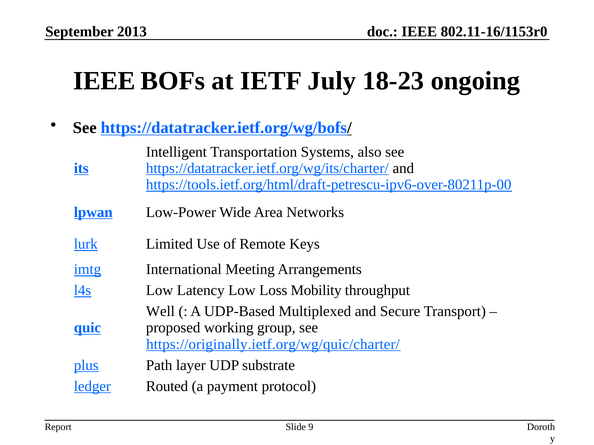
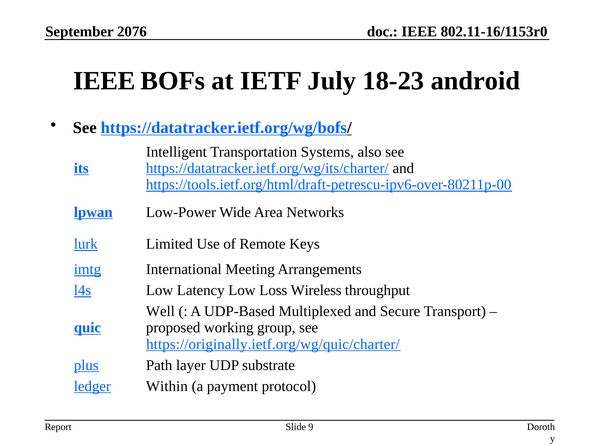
2013: 2013 -> 2076 (132, 32)
ongoing: ongoing -> android (475, 81)
Mobility: Mobility -> Wireless (316, 291)
Routed: Routed -> Within (167, 387)
